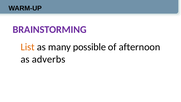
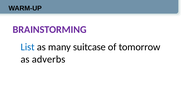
List colour: orange -> blue (28, 47)
possible: possible -> suitcase (89, 47)
afternoon: afternoon -> tomorrow (140, 47)
